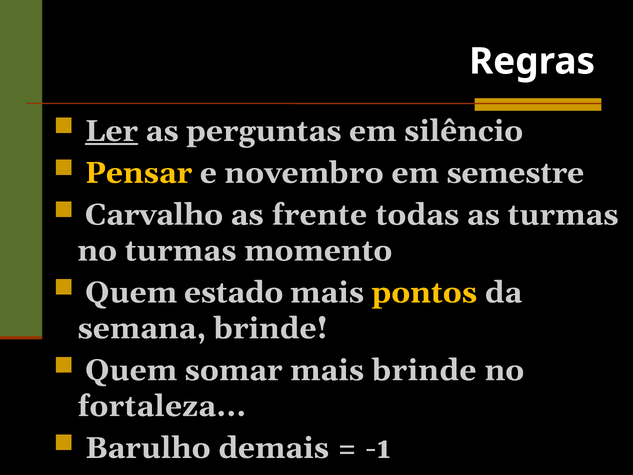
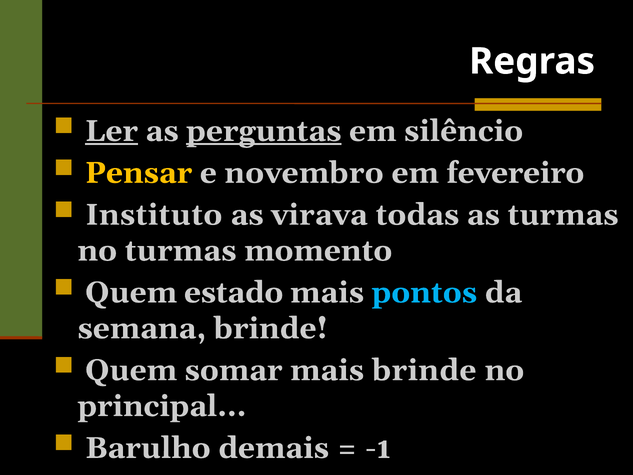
perguntas underline: none -> present (264, 131)
semestre: semestre -> fevereiro (515, 173)
Carvalho: Carvalho -> Instituto (154, 215)
frente: frente -> virava (319, 215)
pontos colour: yellow -> light blue (424, 292)
fortaleza: fortaleza -> principal (162, 406)
